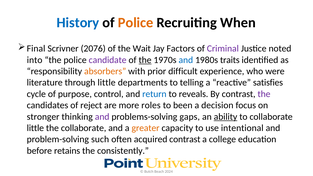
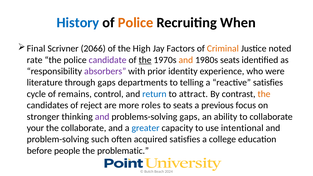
2076: 2076 -> 2066 (93, 49)
Wait: Wait -> High (142, 49)
Criminal colour: purple -> orange (223, 49)
into: into -> rate (35, 60)
and colour: blue -> orange (186, 60)
1980s traits: traits -> seats (230, 60)
absorbers colour: orange -> purple (105, 71)
difficult: difficult -> identity (183, 71)
through little: little -> gaps (107, 83)
purpose: purpose -> remains (75, 94)
reveals: reveals -> attract (193, 94)
the colour: purple -> orange (264, 94)
to been: been -> seats (183, 105)
decision: decision -> previous (217, 105)
ability underline: present -> none (226, 117)
little: little -> your (35, 128)
greater colour: orange -> blue (146, 128)
acquired contrast: contrast -> satisfies (185, 139)
retains: retains -> people (67, 151)
consistently: consistently -> problematic (123, 151)
